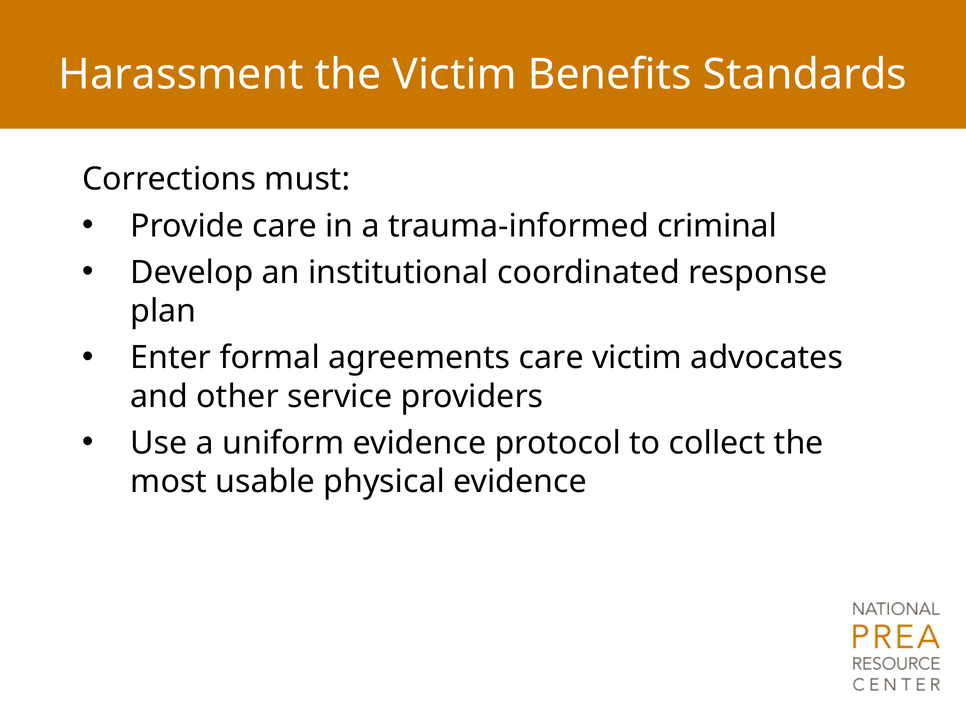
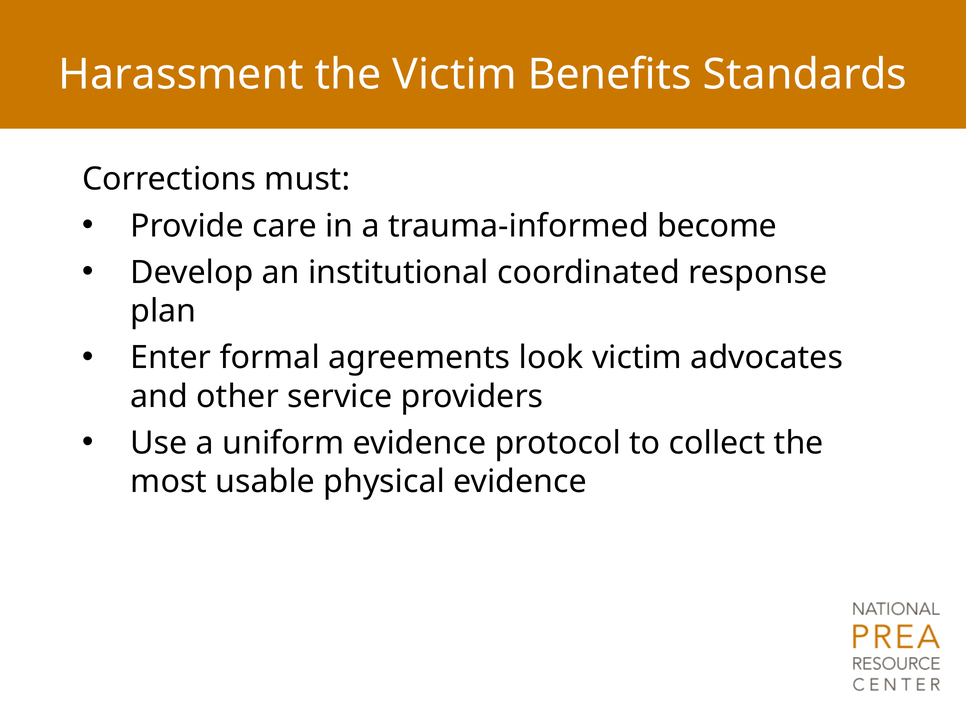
criminal: criminal -> become (717, 226)
agreements care: care -> look (551, 358)
